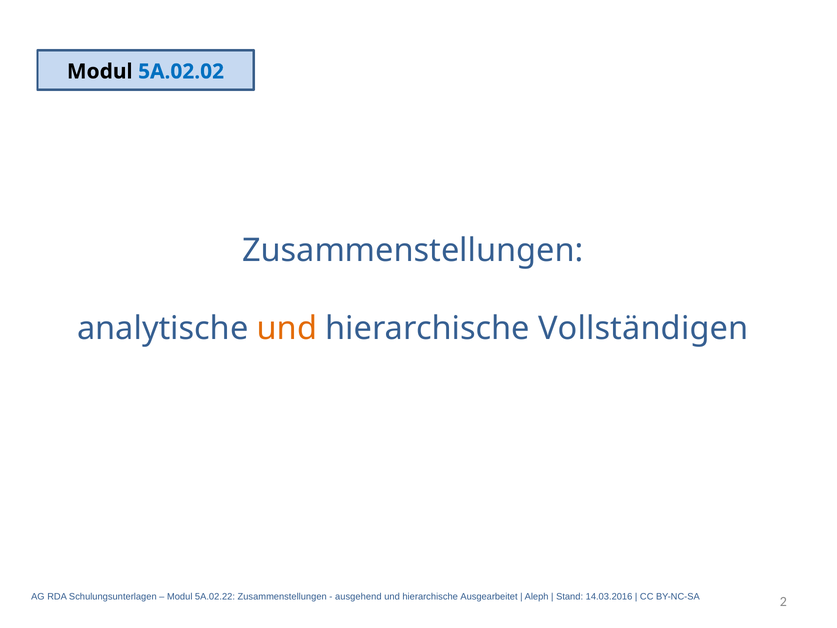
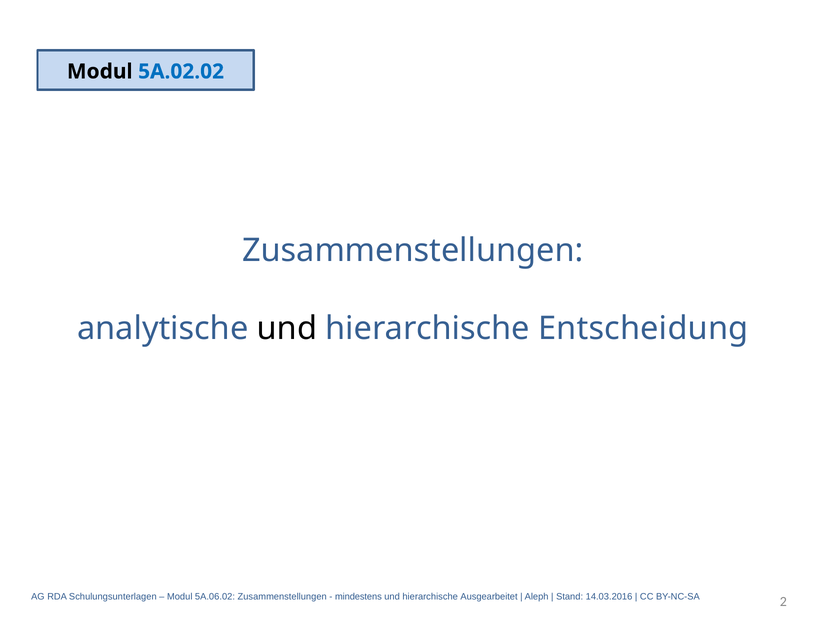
und colour: orange -> black (287, 328)
Vollständigen: Vollständigen -> Entscheidung (643, 328)
5A.02.22: 5A.02.22 -> 5A.06.02 (215, 596)
ausgehend: ausgehend -> mindestens (358, 596)
